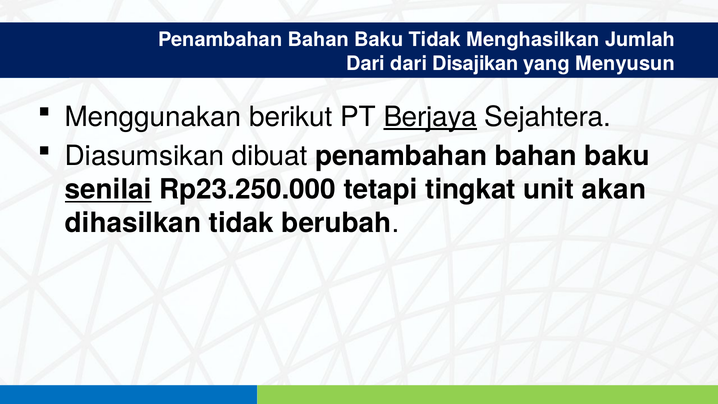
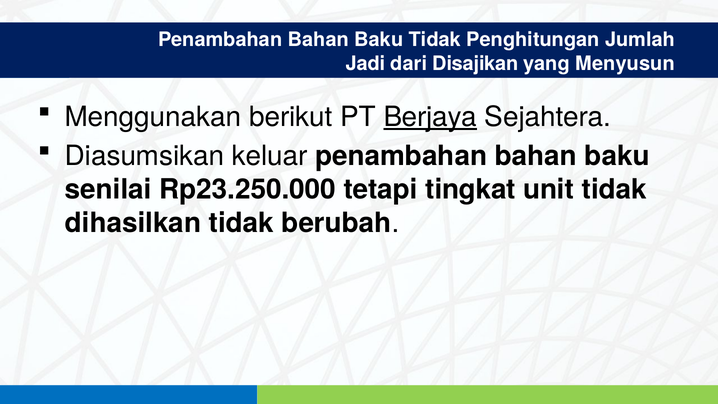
Menghasilkan: Menghasilkan -> Penghitungan (533, 40)
Dari: Dari -> Jadi (366, 63)
dibuat: dibuat -> keluar (270, 156)
senilai underline: present -> none (108, 190)
unit akan: akan -> tidak (614, 190)
